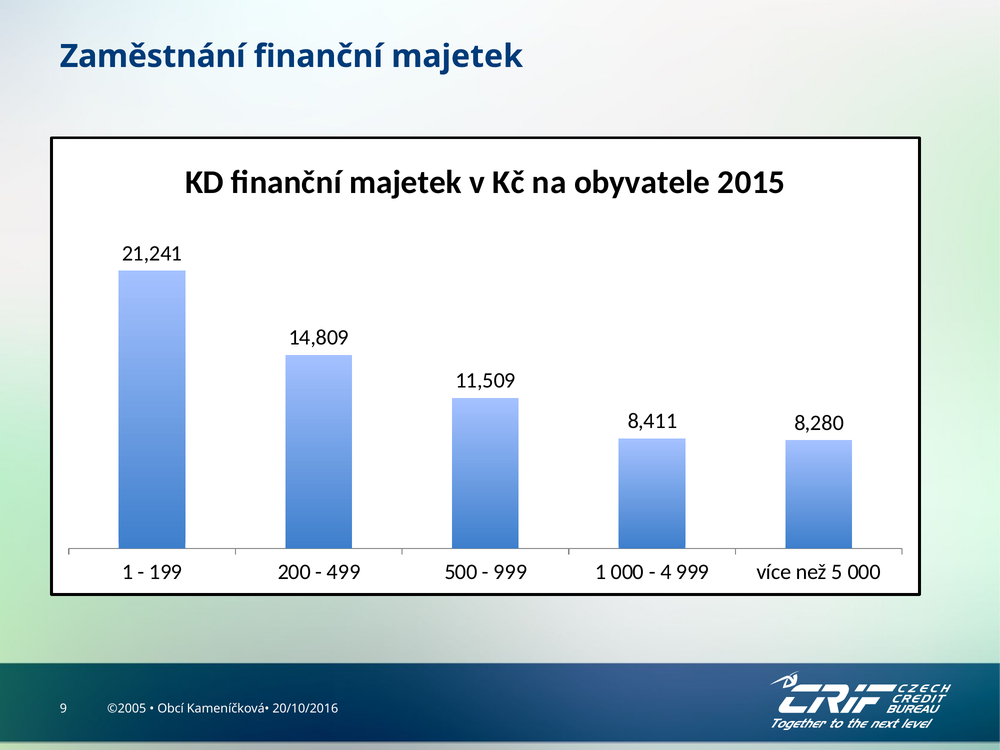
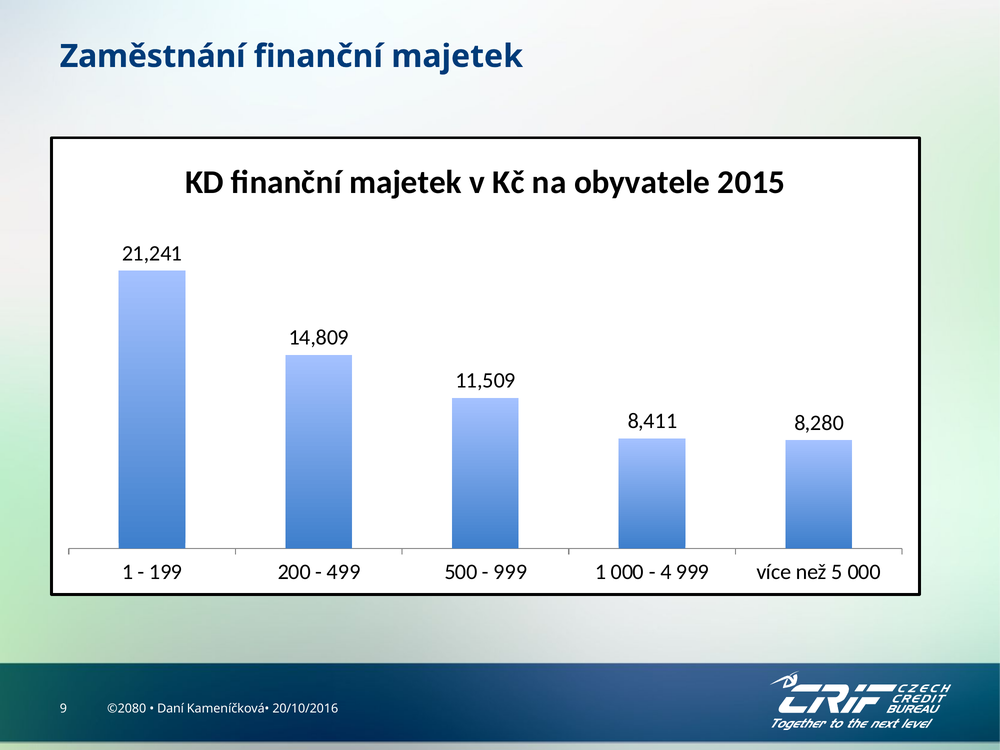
©2005: ©2005 -> ©2080 (127, 708)
Obcí: Obcí -> Daní (171, 708)
